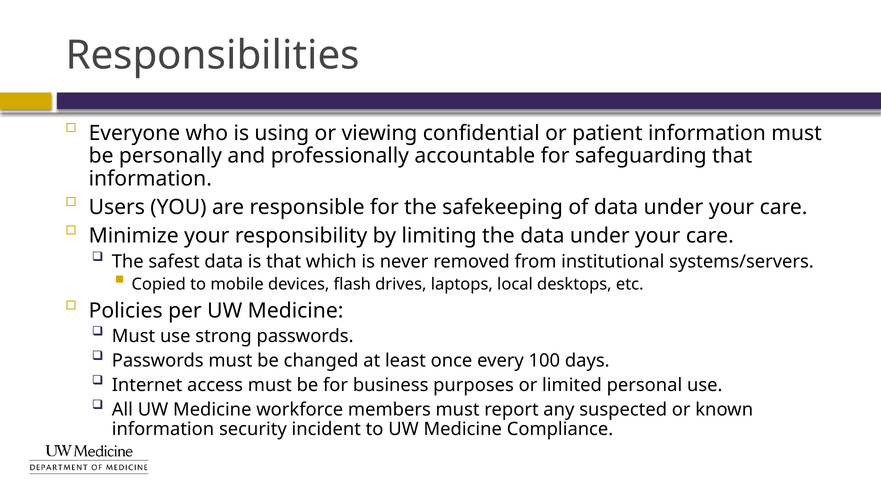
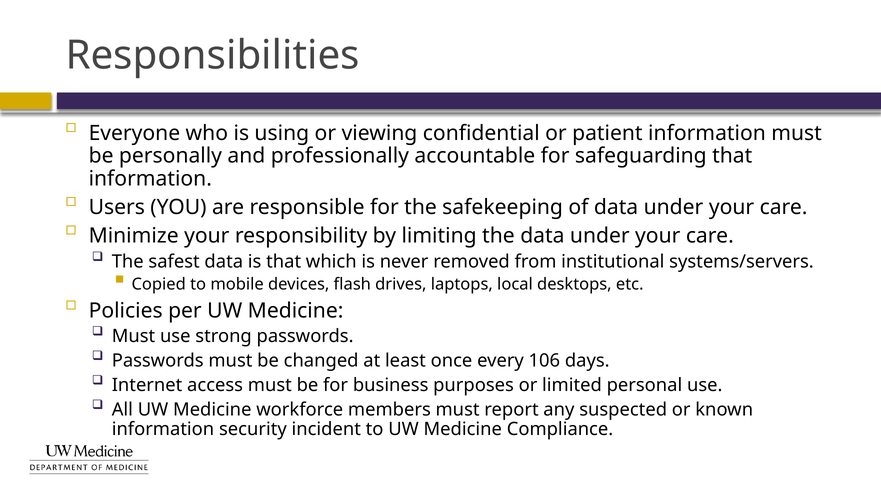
100: 100 -> 106 (544, 360)
